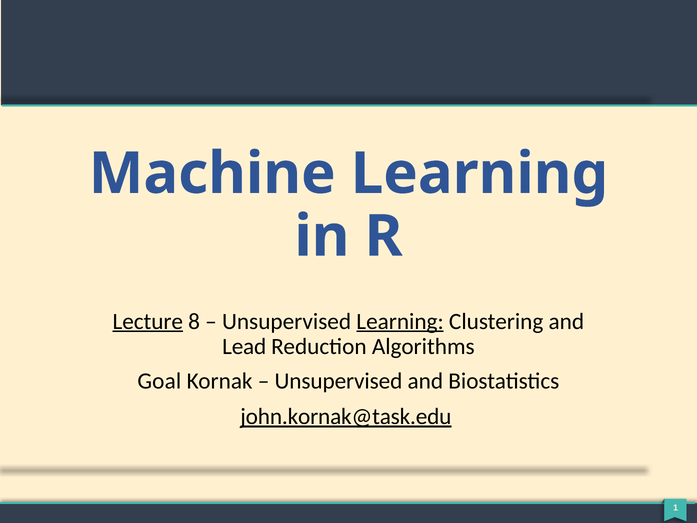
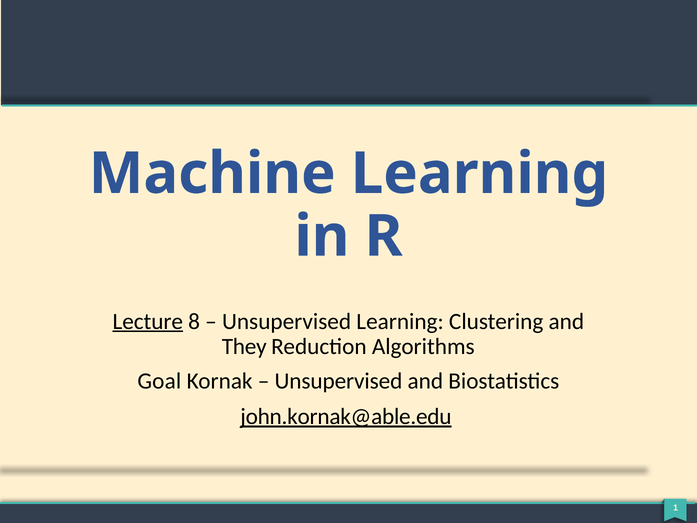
Learning underline: present -> none (400, 321)
Lead: Lead -> They (244, 346)
john.kornak@task.edu: john.kornak@task.edu -> john.kornak@able.edu (346, 416)
